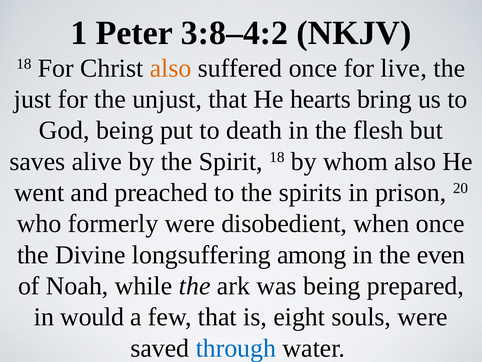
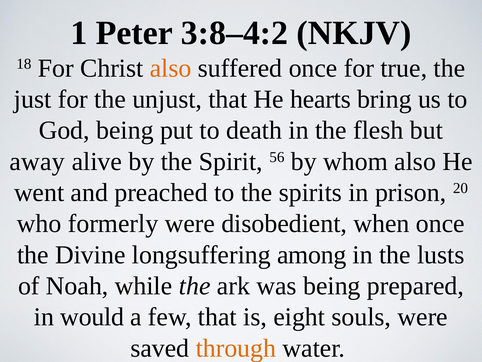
live: live -> true (404, 68)
saves: saves -> away (37, 161)
Spirit 18: 18 -> 56 (277, 157)
even: even -> lusts (441, 254)
through colour: blue -> orange (236, 348)
